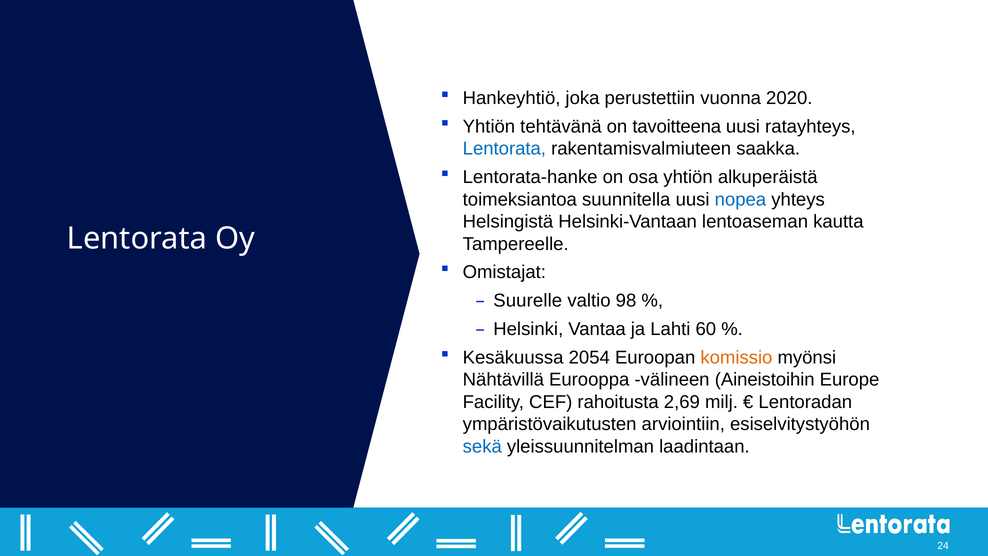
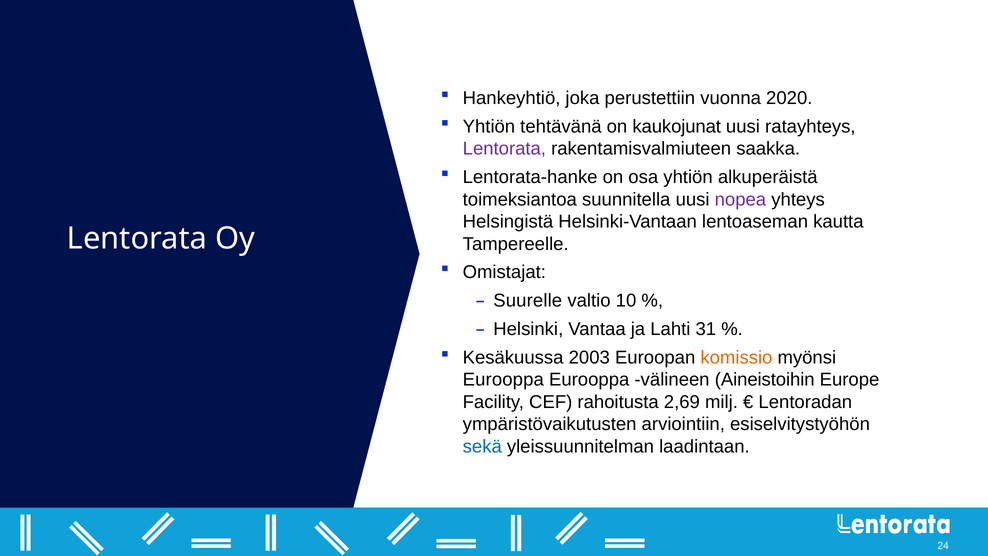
tavoitteena: tavoitteena -> kaukojunat (677, 126)
Lentorata colour: blue -> purple (504, 149)
nopea colour: blue -> purple (740, 199)
98: 98 -> 10 (626, 301)
60: 60 -> 31 (706, 329)
2054: 2054 -> 2003 (589, 357)
Nähtävillä: Nähtävillä -> Eurooppa (503, 380)
